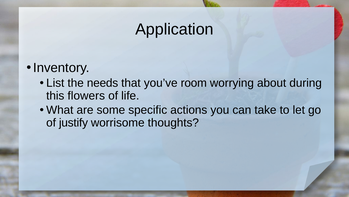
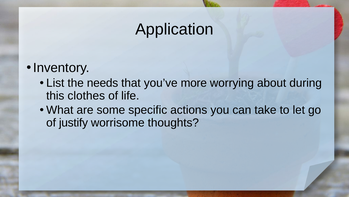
room: room -> more (194, 83)
flowers: flowers -> clothes (86, 95)
